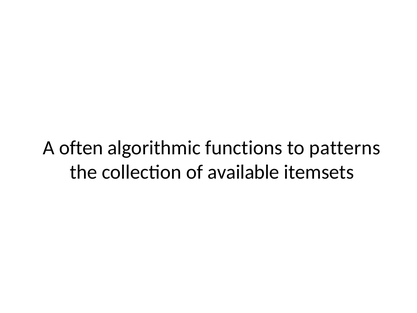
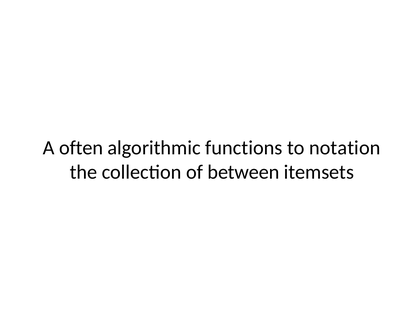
patterns: patterns -> notation (345, 148)
available: available -> between (243, 172)
